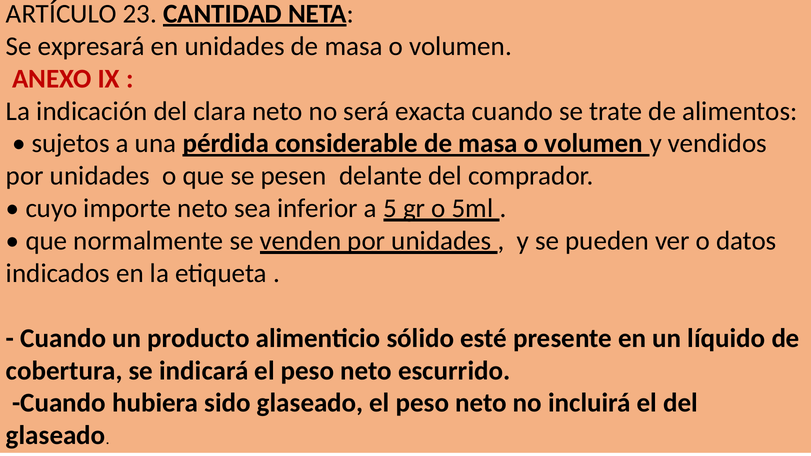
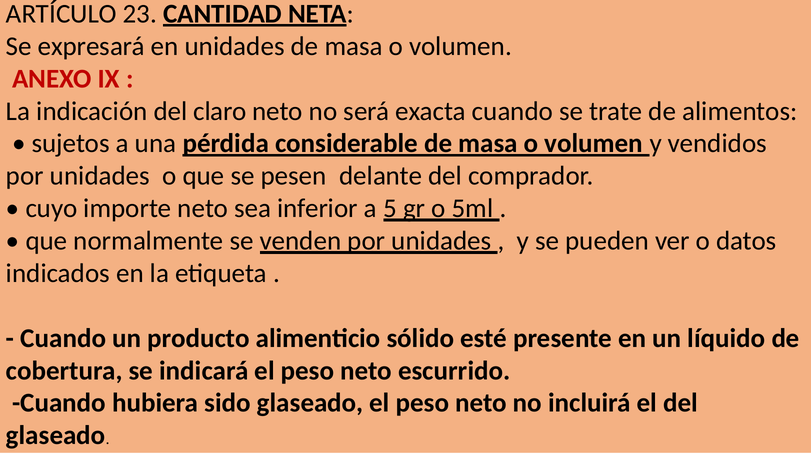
clara: clara -> claro (220, 111)
